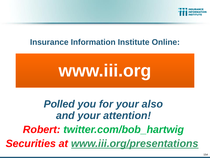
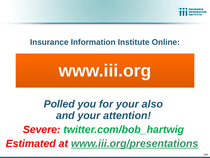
Robert: Robert -> Severe (42, 129)
Securities: Securities -> Estimated (31, 143)
